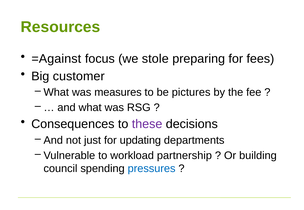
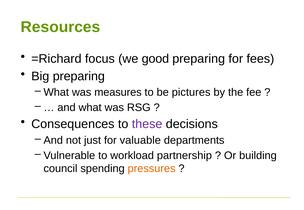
=Against: =Against -> =Richard (56, 59)
stole: stole -> good (155, 59)
Big customer: customer -> preparing (79, 76)
updating: updating -> valuable (140, 140)
pressures colour: blue -> orange (152, 169)
